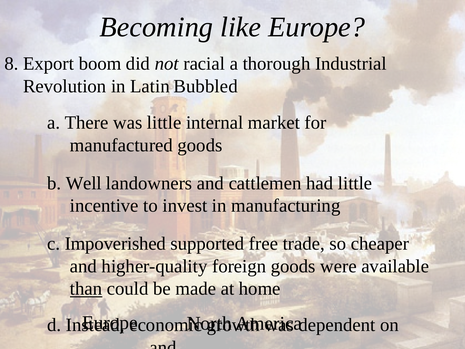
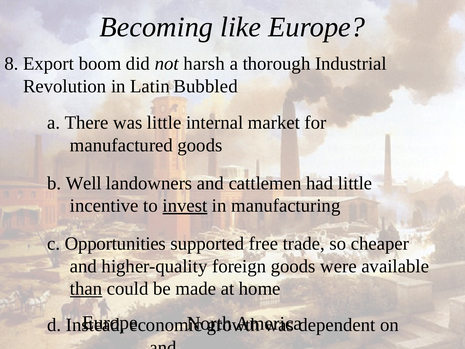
racial: racial -> harsh (204, 64)
invest underline: none -> present (185, 206)
Impoverished: Impoverished -> Opportunities (115, 244)
